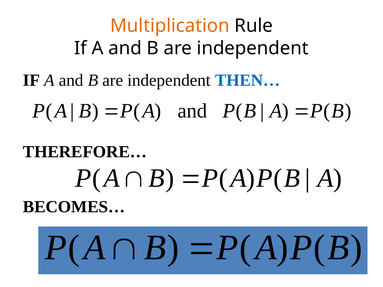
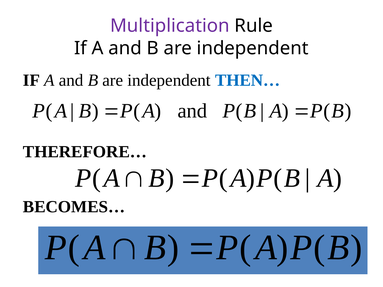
Multiplication colour: orange -> purple (170, 26)
